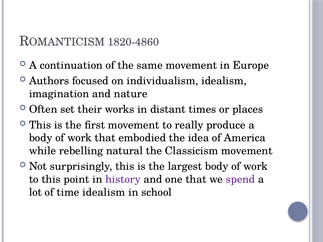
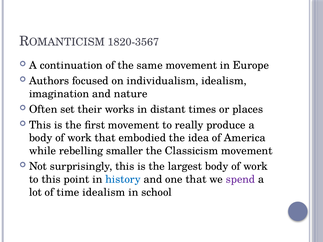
1820-4860: 1820-4860 -> 1820-3567 (133, 42)
natural: natural -> smaller (125, 151)
history colour: purple -> blue (123, 180)
